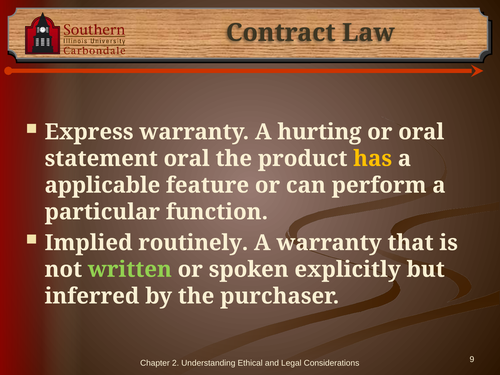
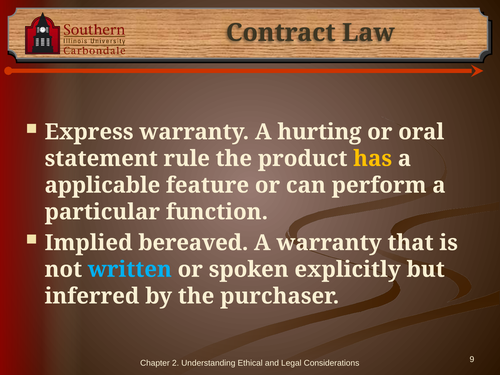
statement oral: oral -> rule (187, 159)
routinely: routinely -> bereaved (193, 243)
written colour: light green -> light blue (130, 269)
